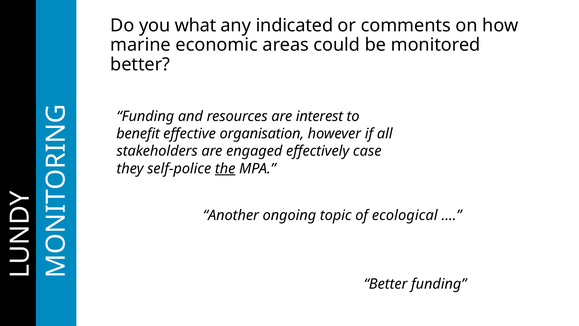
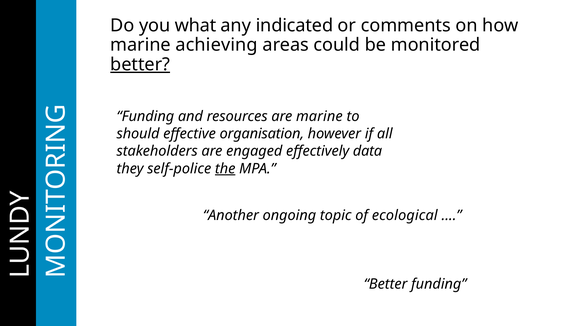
economic: economic -> achieving (217, 45)
better underline: none -> present (140, 65)
are interest: interest -> marine (319, 116)
benefit: benefit -> should (138, 134)
case: case -> data (367, 151)
